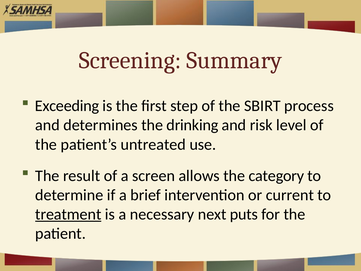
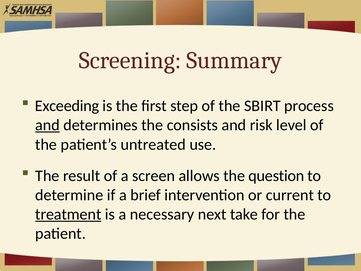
and underline: none -> present (47, 125)
drinking: drinking -> consists (192, 125)
category: category -> question (276, 176)
puts: puts -> take (244, 214)
